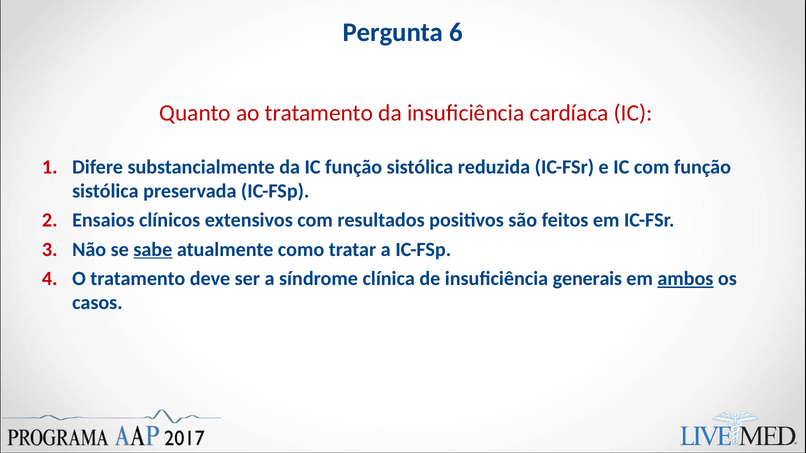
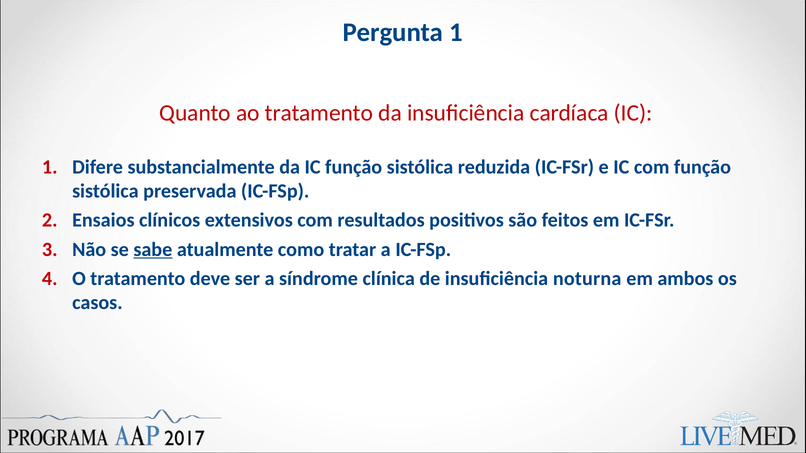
Pergunta 6: 6 -> 1 (456, 32)
generais: generais -> noturna (587, 279)
ambos underline: present -> none (685, 279)
